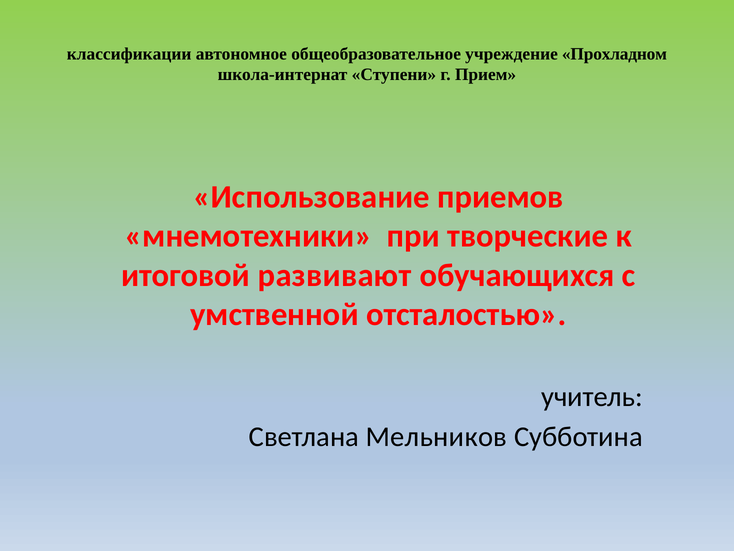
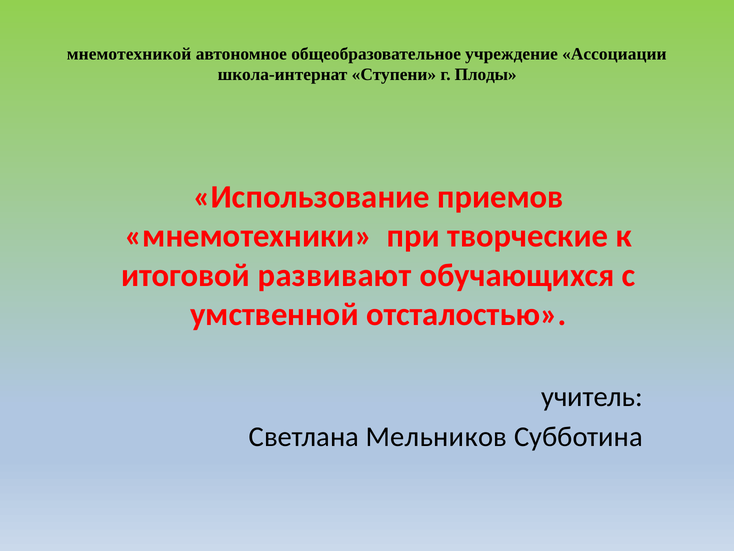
классификации: классификации -> мнемотехникой (129, 54)
Прохладном: Прохладном -> Ассоциации (614, 54)
Прием: Прием -> Плоды (486, 75)
